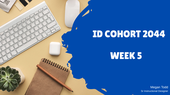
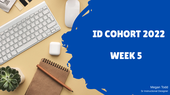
2044: 2044 -> 2022 (154, 34)
